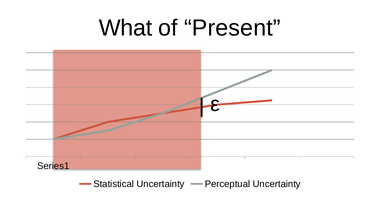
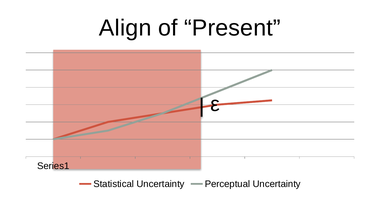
What: What -> Align (125, 28)
